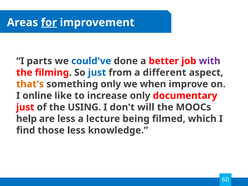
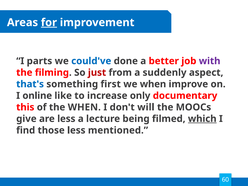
just colour: blue -> red (97, 73)
different: different -> suddenly (165, 73)
that's colour: orange -> blue (30, 84)
something only: only -> first (111, 84)
just: just -> this (25, 107)
the USING: USING -> WHEN (84, 107)
help: help -> give (26, 119)
which underline: none -> present (202, 119)
knowledge: knowledge -> mentioned (118, 130)
